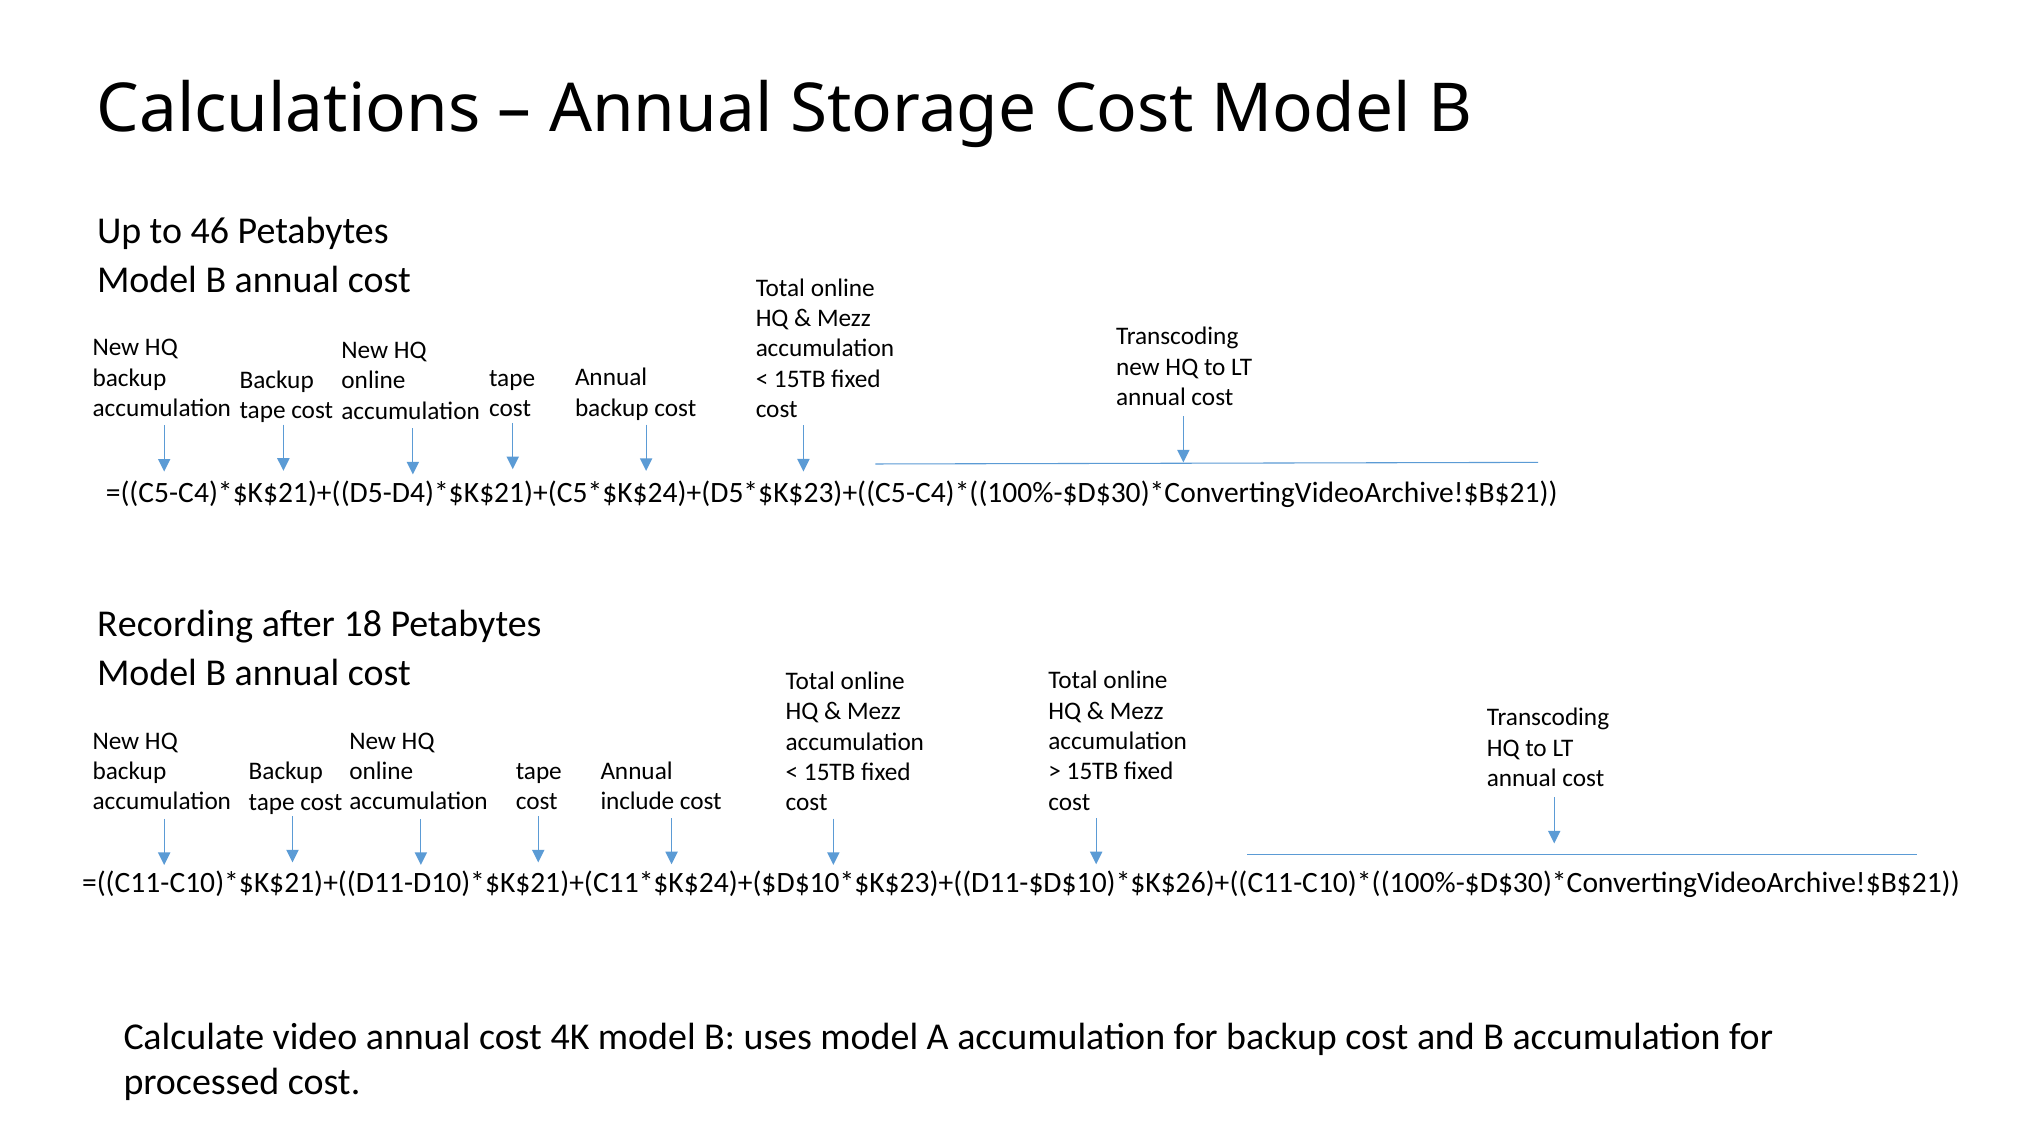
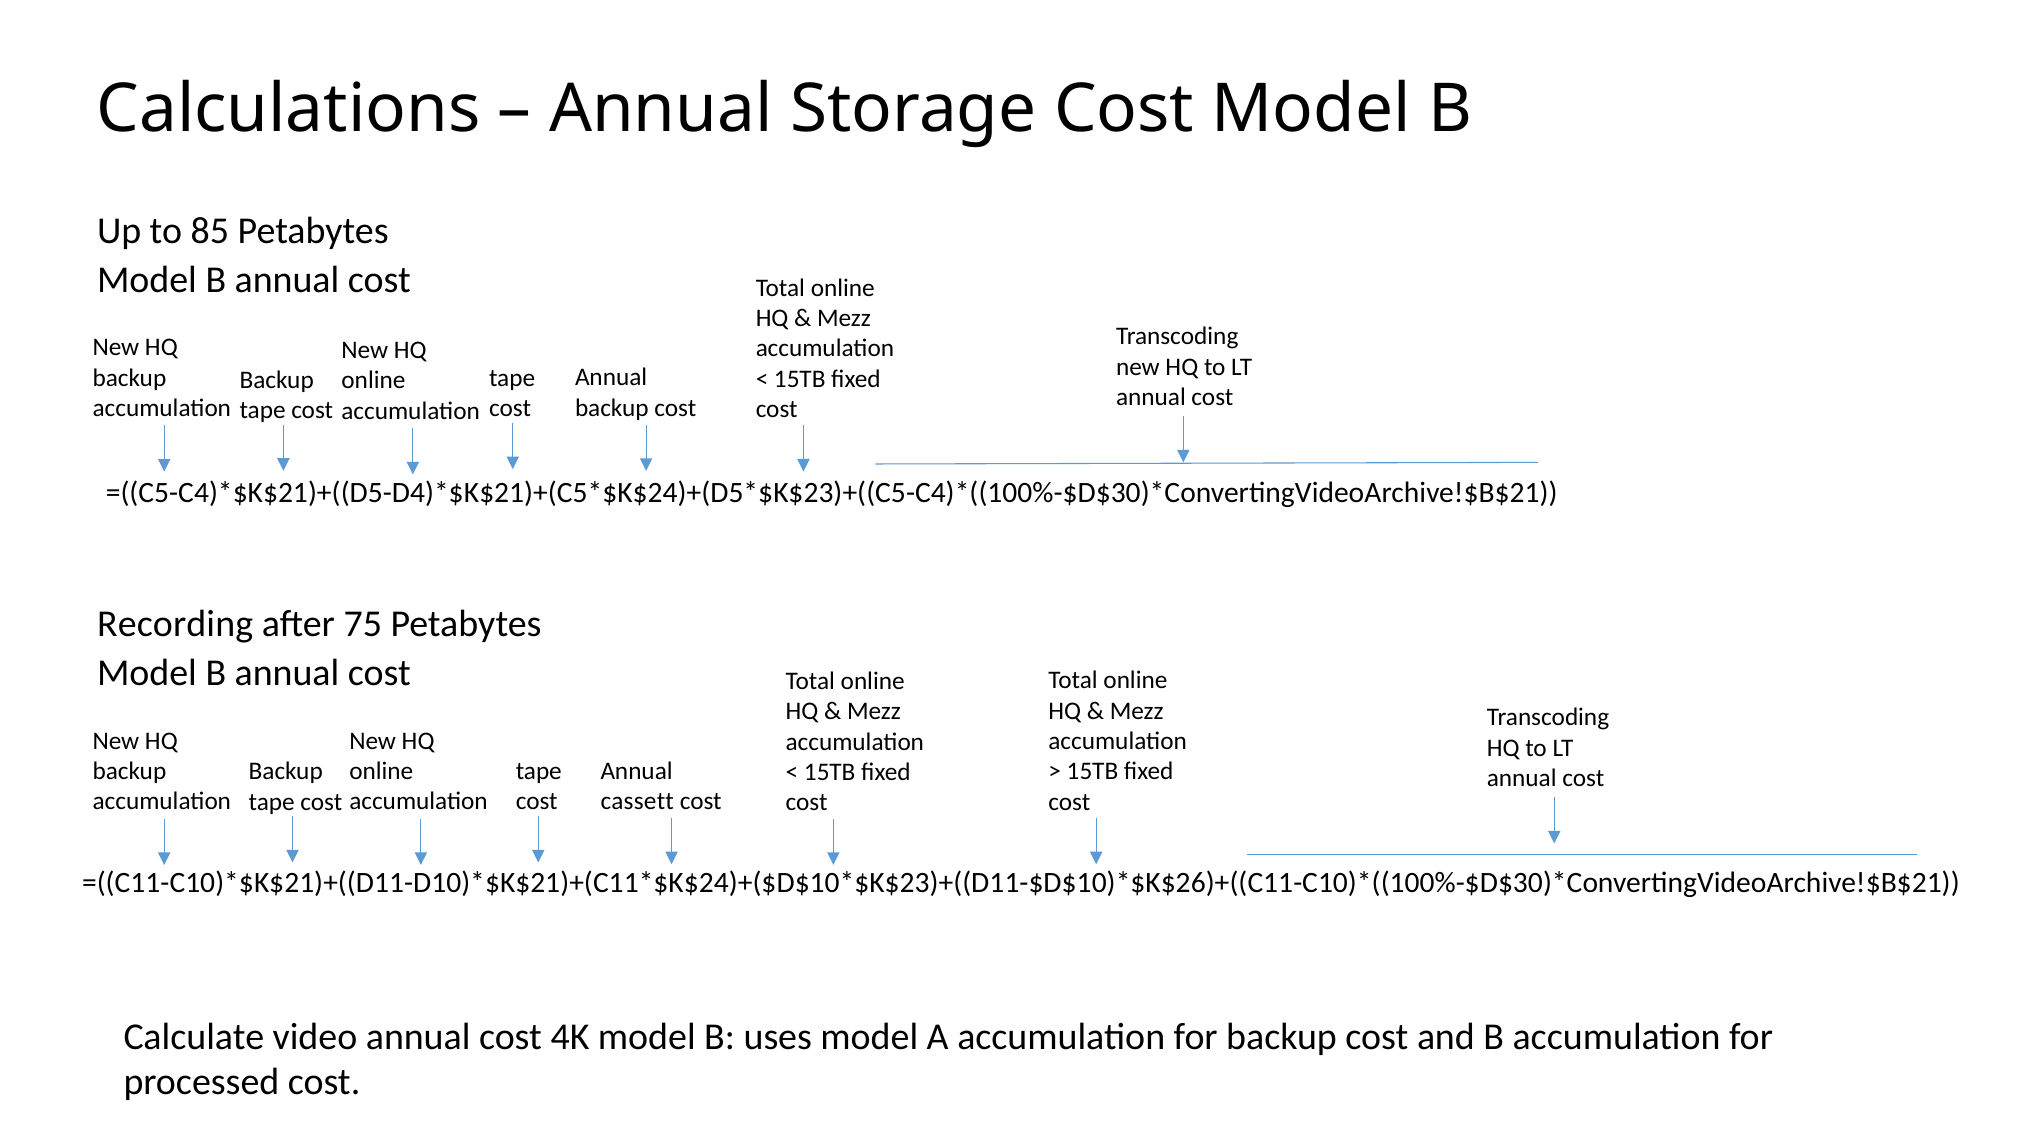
46: 46 -> 85 (210, 231)
18: 18 -> 75 (363, 624)
include: include -> cassett (637, 802)
